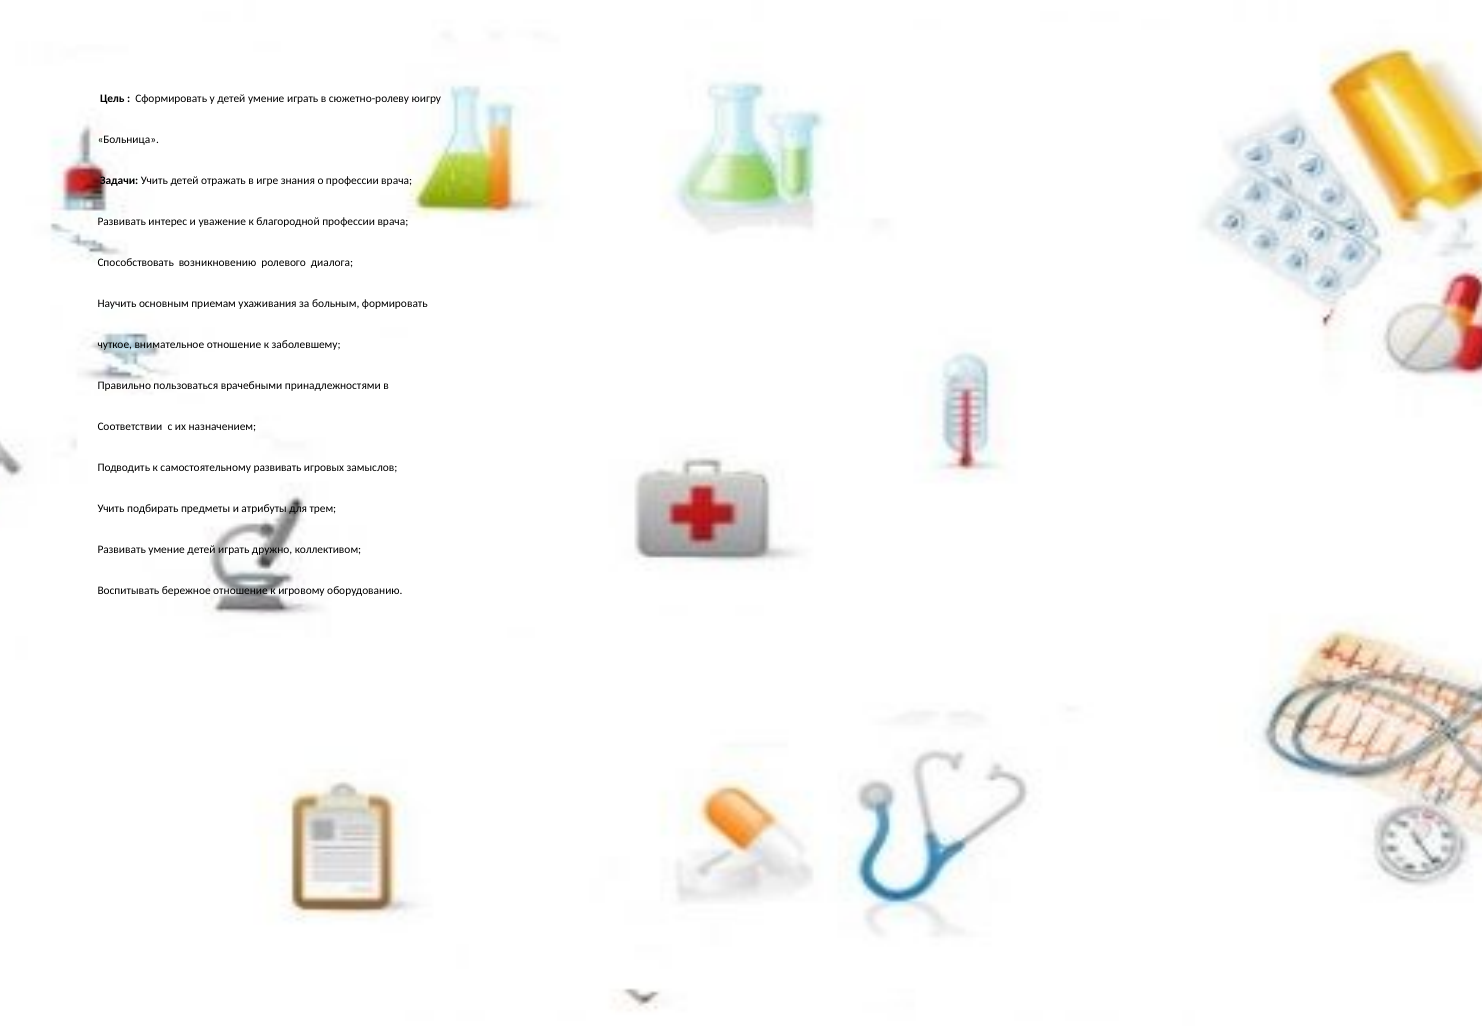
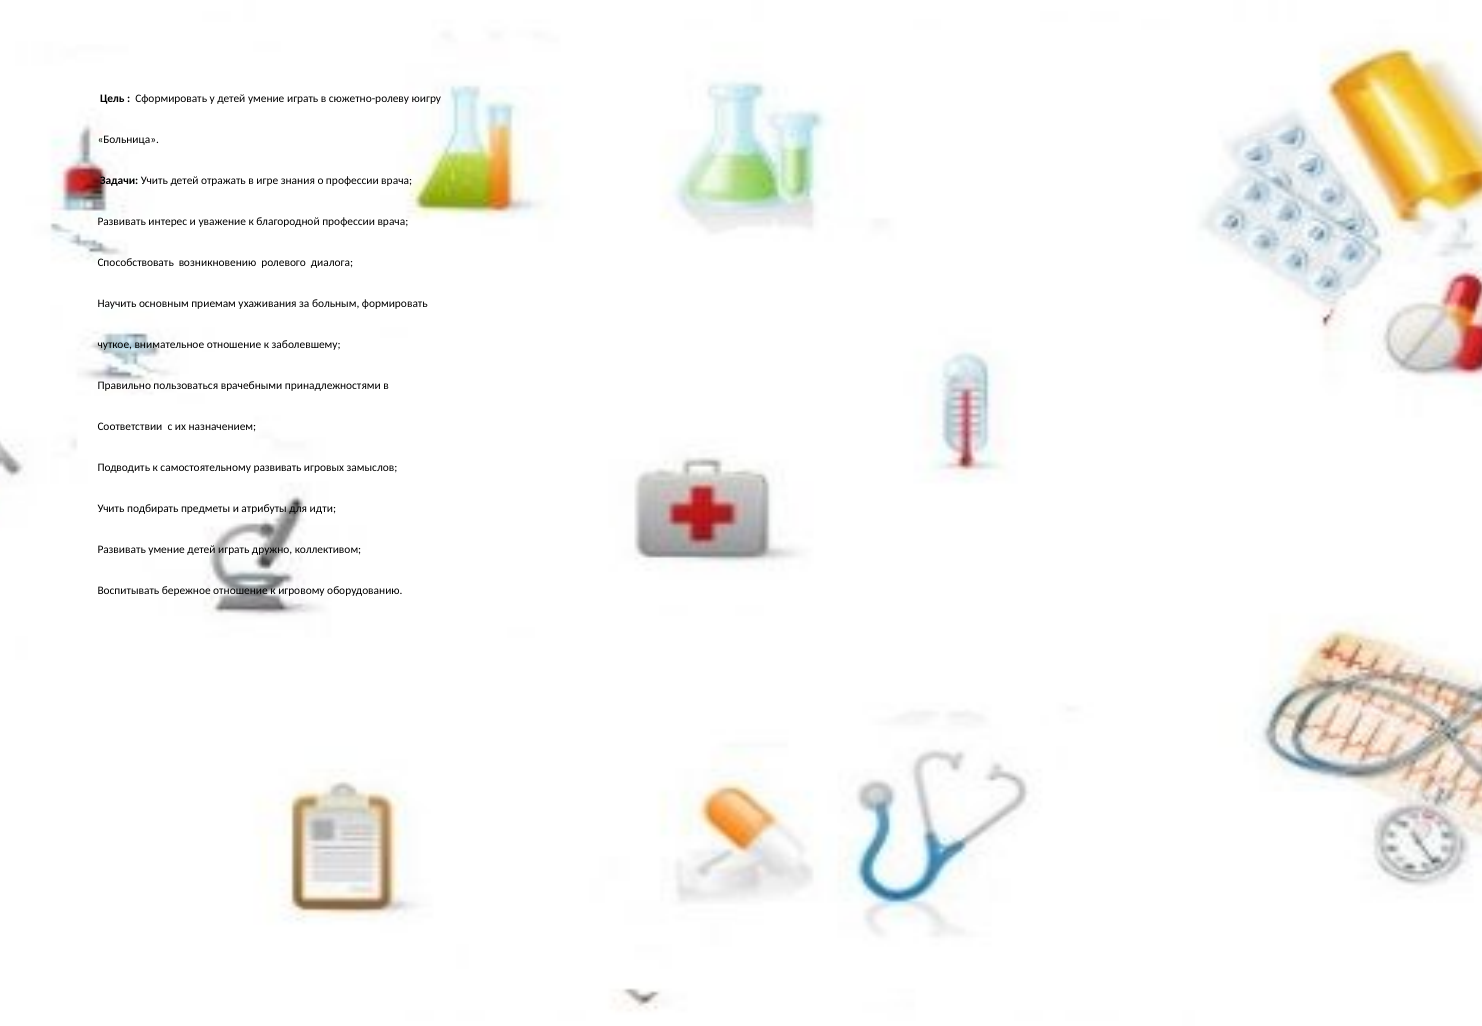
трем: трем -> идти (323, 509)
